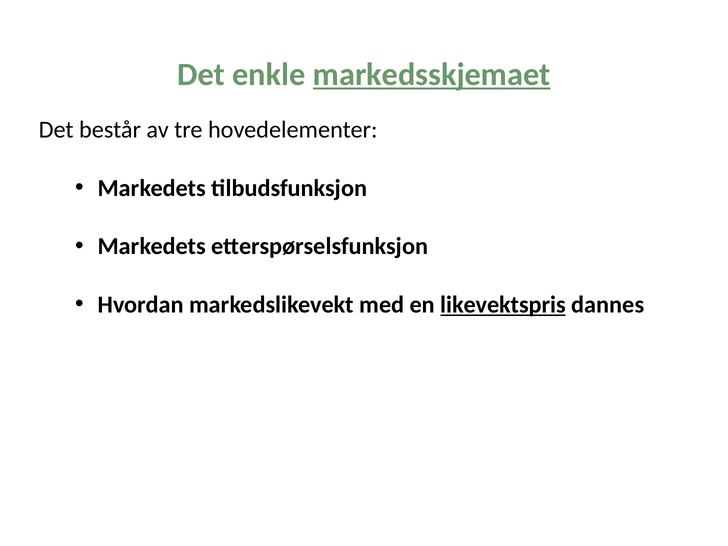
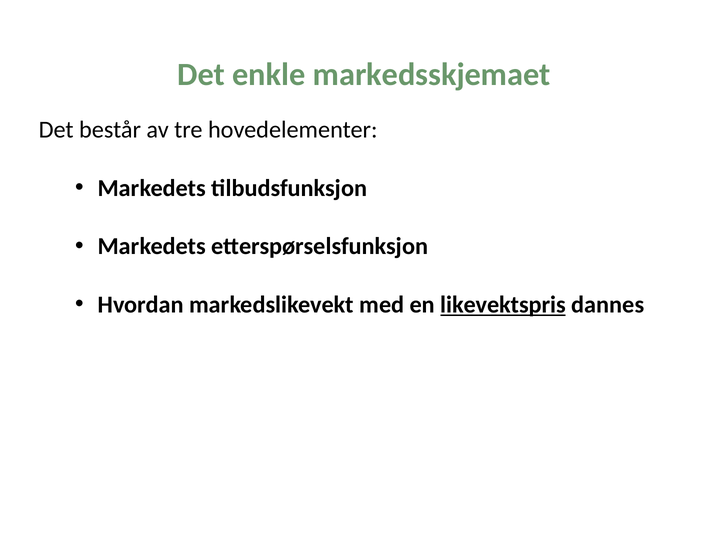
markedsskjemaet underline: present -> none (432, 75)
